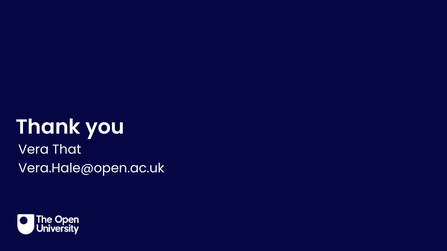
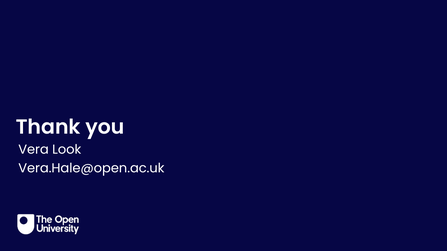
That: That -> Look (67, 150)
